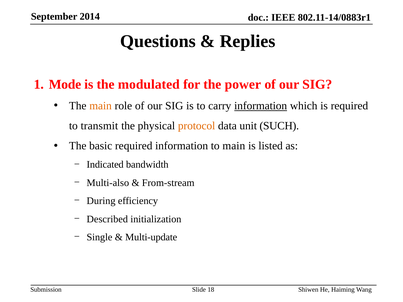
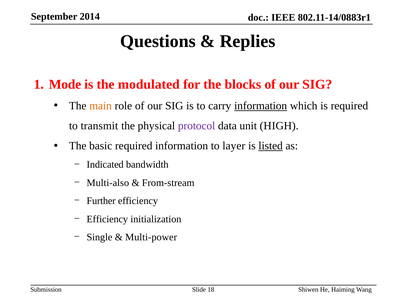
power: power -> blocks (243, 84)
protocol colour: orange -> purple (197, 126)
SUCH: SUCH -> HIGH (279, 126)
to main: main -> layer (234, 146)
listed underline: none -> present (271, 146)
During: During -> Further (101, 201)
Described: Described -> Efficiency (107, 219)
Multi-update: Multi-update -> Multi-power (151, 237)
